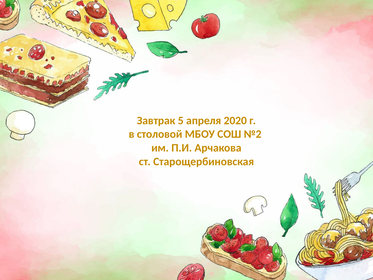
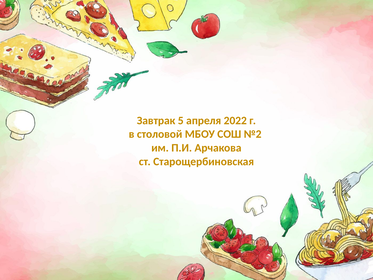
2020: 2020 -> 2022 (235, 120)
